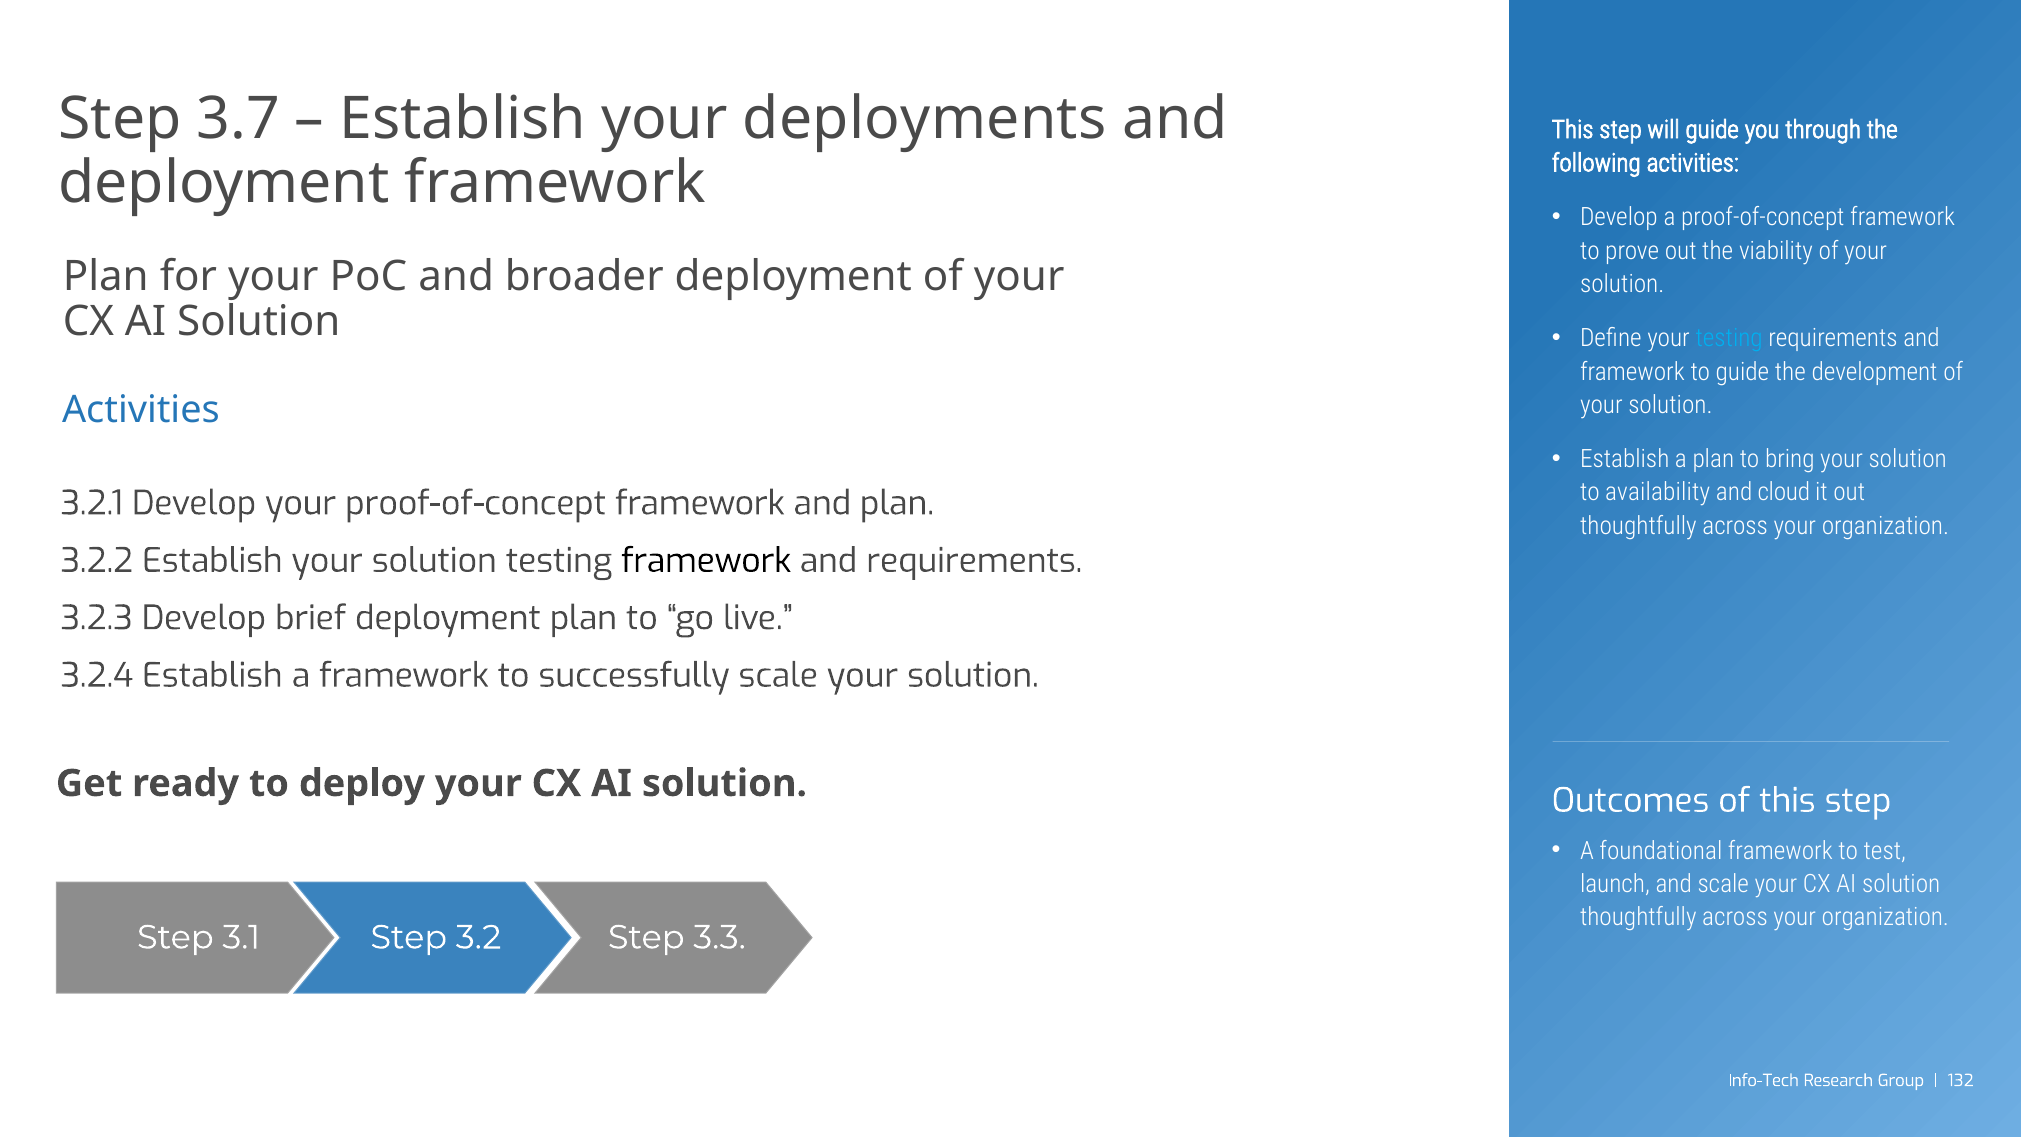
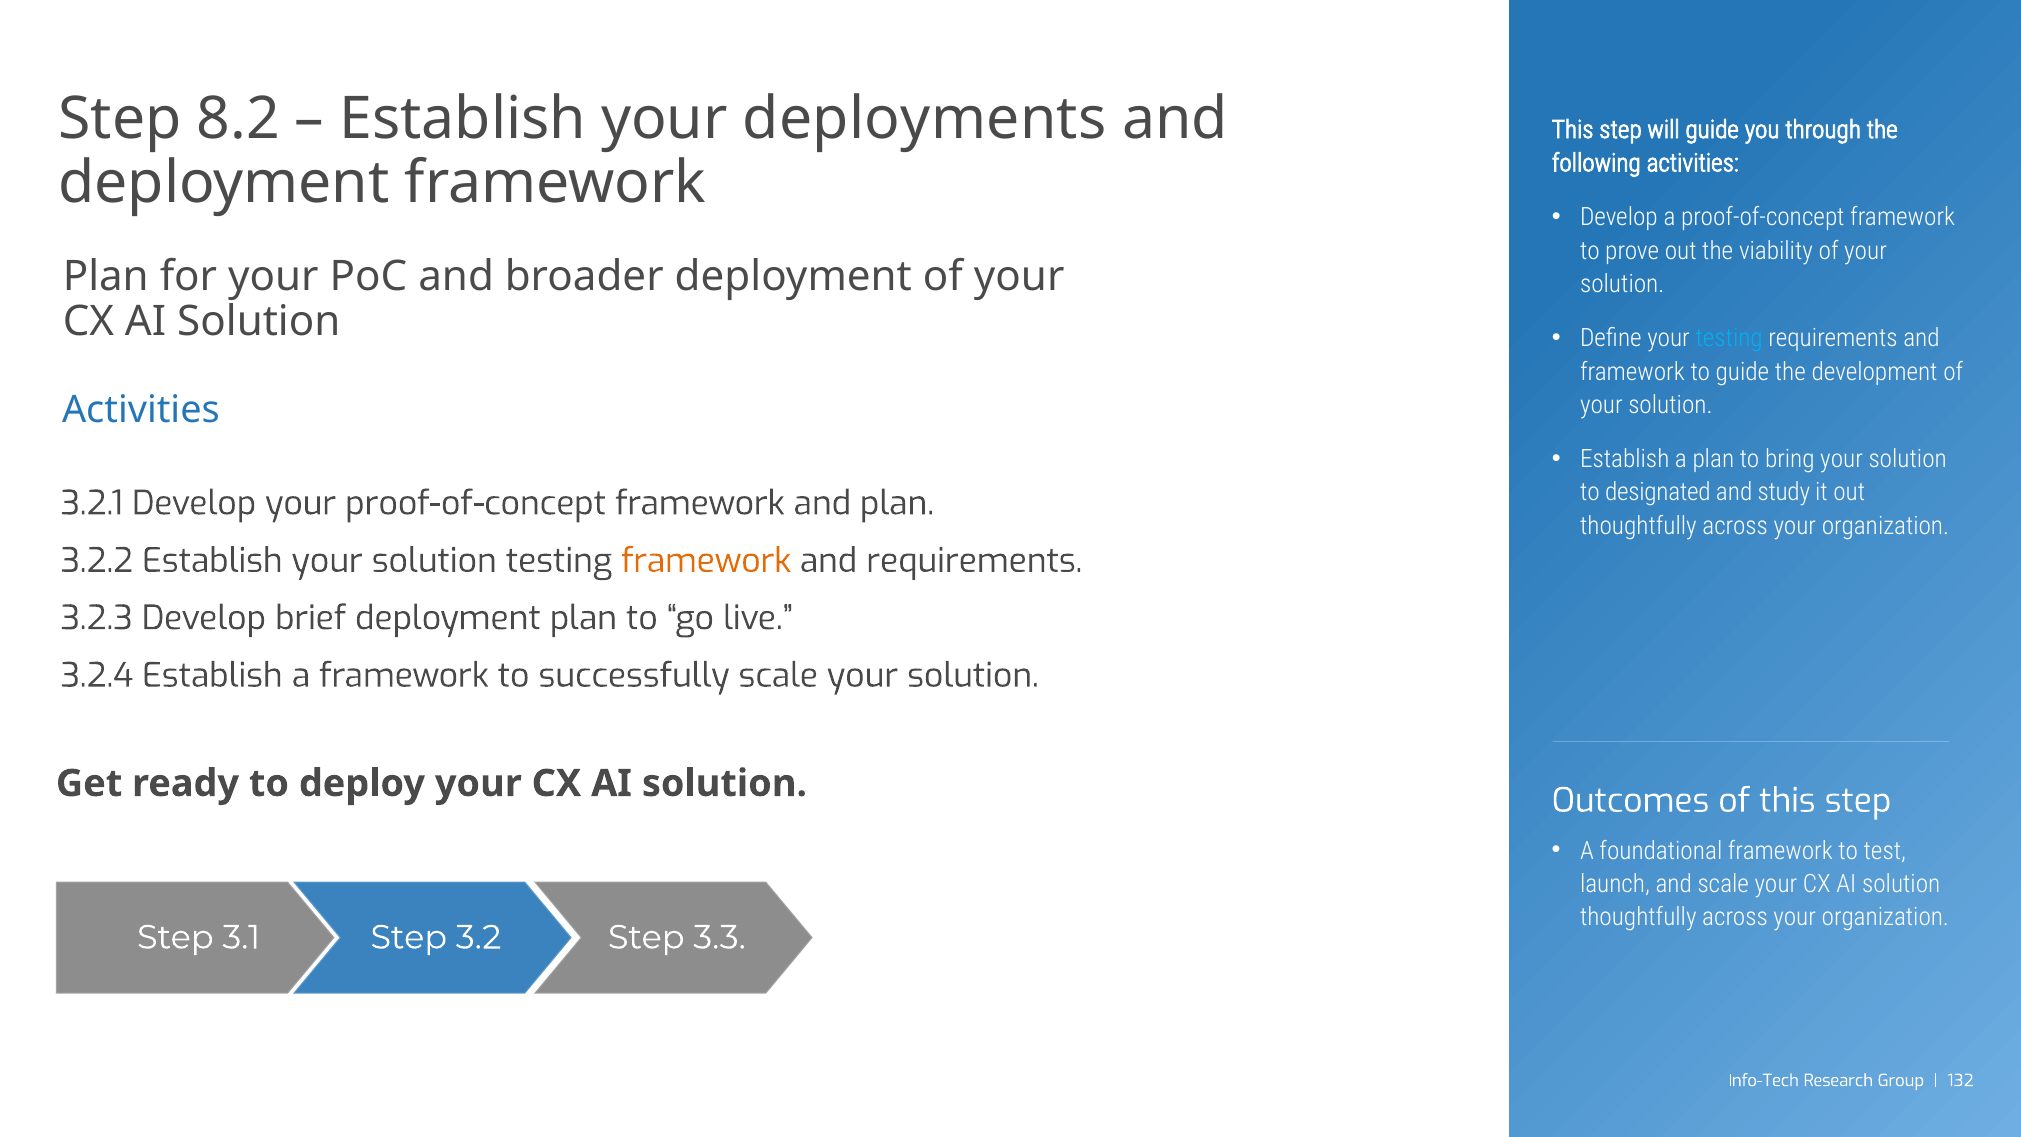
3.7: 3.7 -> 8.2 (238, 119)
availability: availability -> designated (1658, 493)
cloud: cloud -> study (1784, 493)
framework colour: black -> orange (706, 561)
